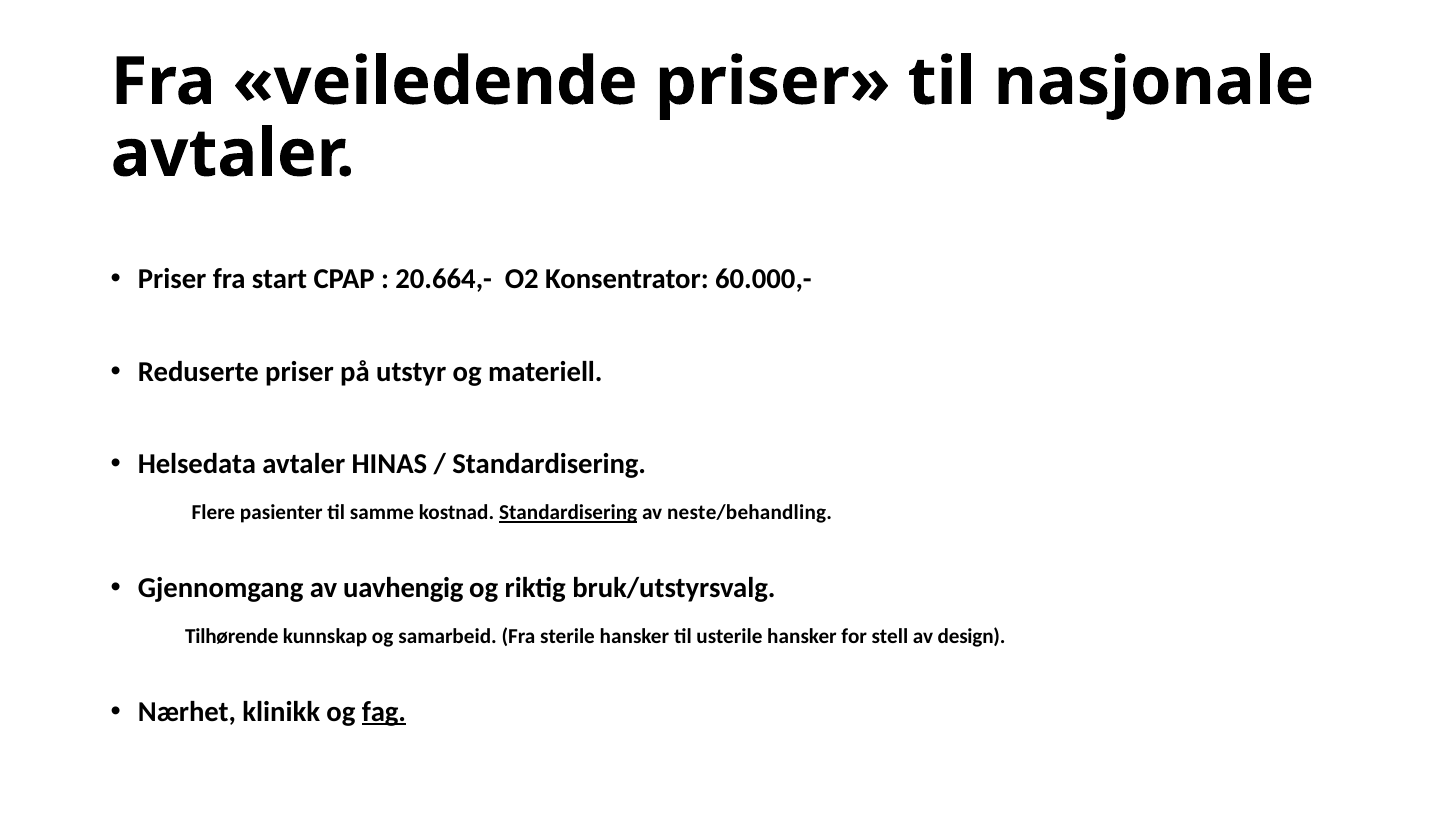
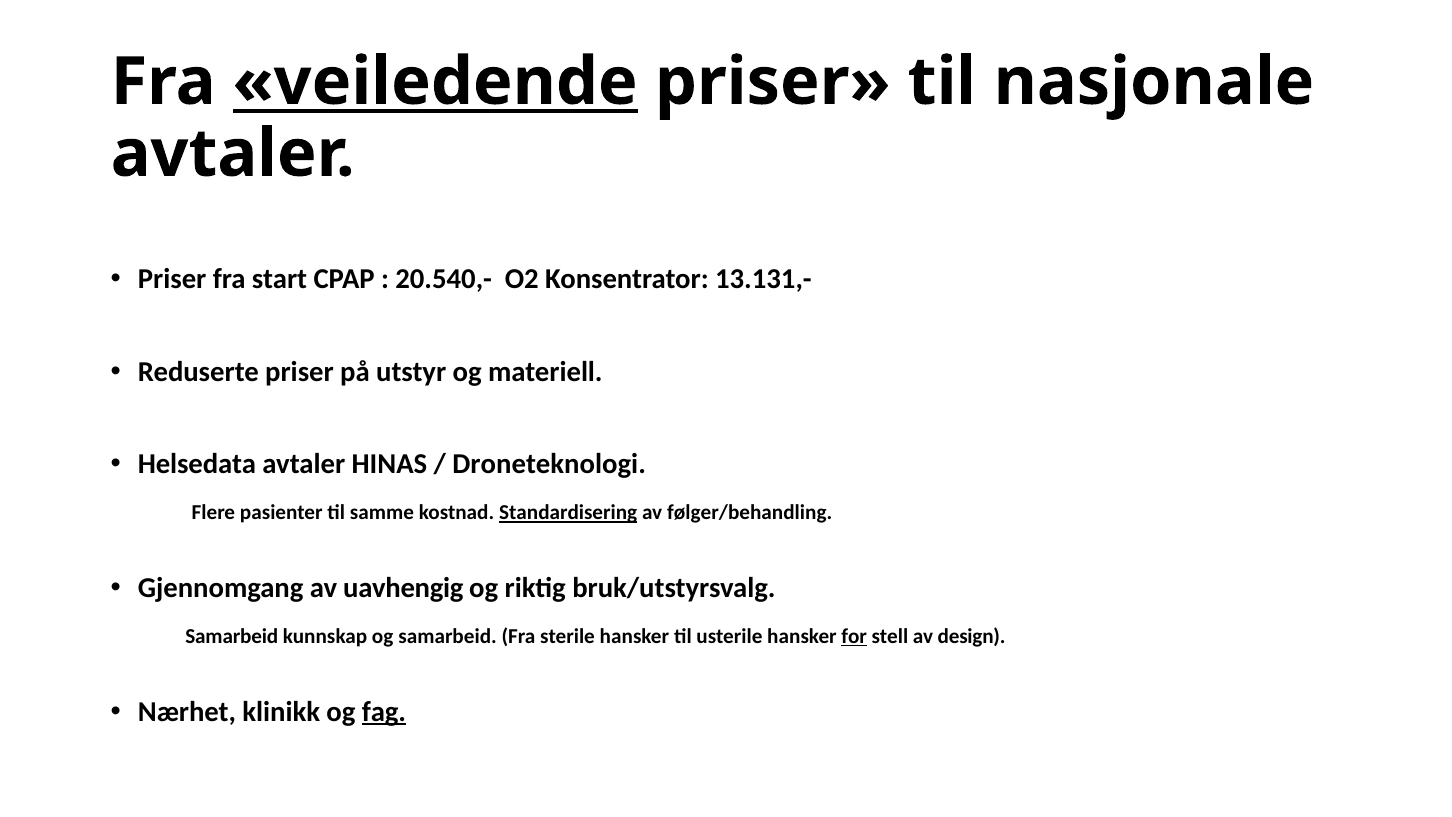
veiledende underline: none -> present (435, 82)
20.664,-: 20.664,- -> 20.540,- (444, 279)
60.000,-: 60.000,- -> 13.131,- (763, 279)
Standardisering: Standardisering -> Droneteknologi (549, 464)
neste/behandling: neste/behandling -> følger/behandling (750, 513)
Tilhørende: Tilhørende -> Samarbeid (232, 636)
for underline: none -> present (854, 636)
